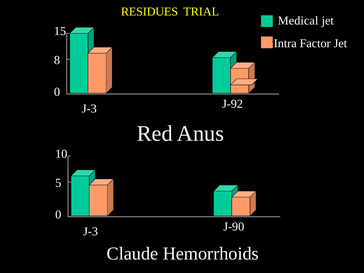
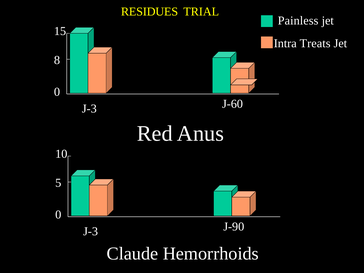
Medical: Medical -> Painless (298, 21)
Factor: Factor -> Treats (315, 43)
J-92: J-92 -> J-60 (233, 104)
